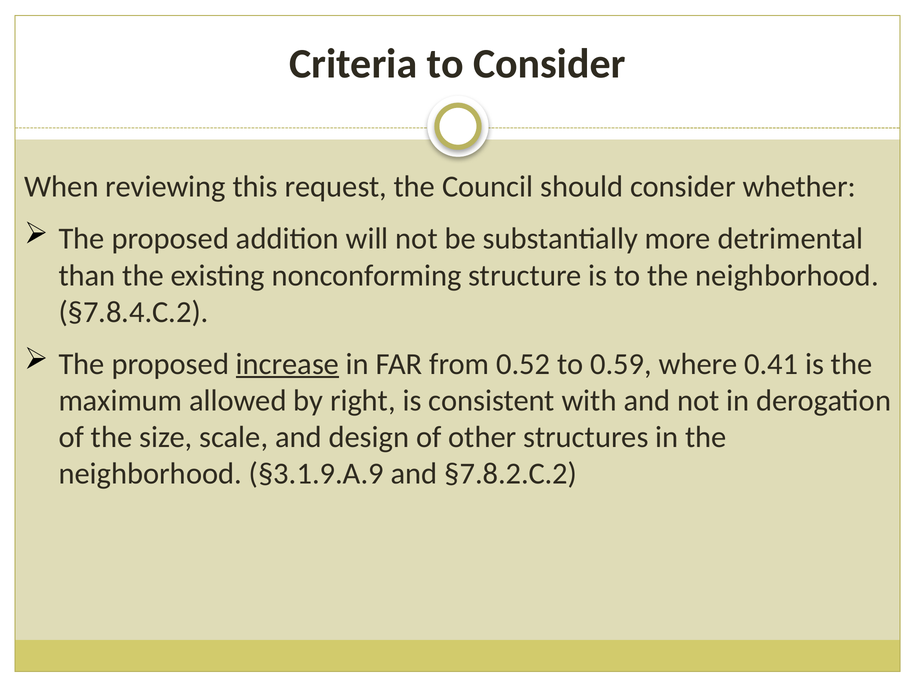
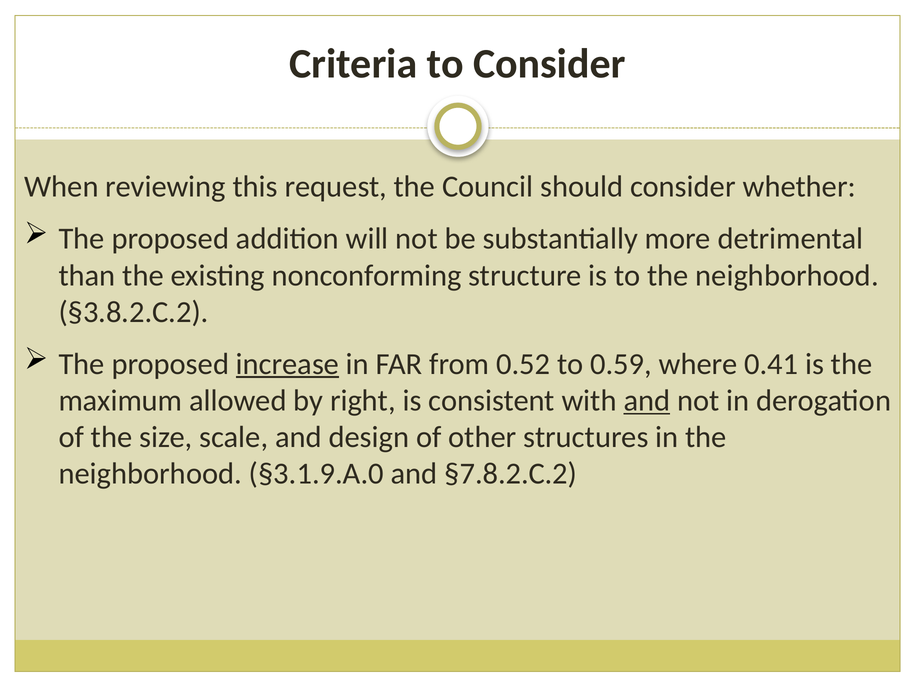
§7.8.4.C.2: §7.8.4.C.2 -> §3.8.2.C.2 (134, 312)
and underline: none -> present (647, 401)
§3.1.9.A.9: §3.1.9.A.9 -> §3.1.9.A.0 (316, 474)
